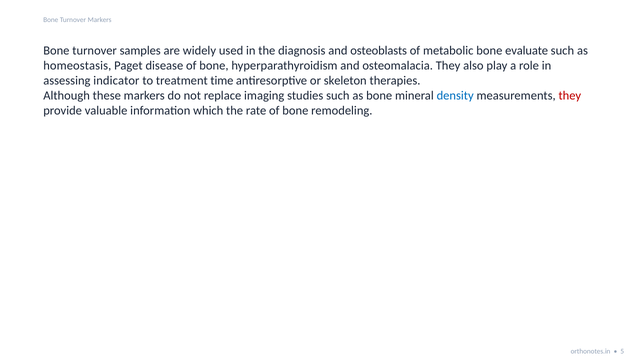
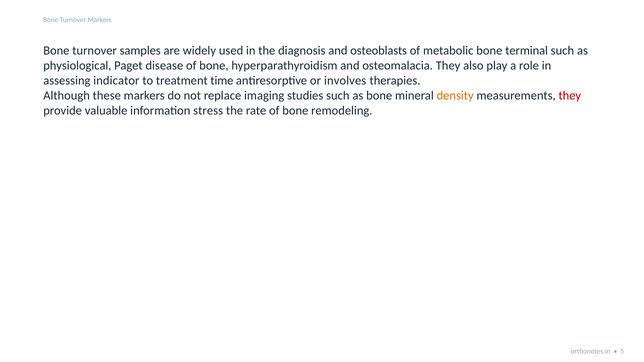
evaluate: evaluate -> terminal (527, 51)
homeostasis: homeostasis -> physiological (77, 66)
skeleton: skeleton -> involves (345, 81)
density colour: blue -> orange (455, 96)
which: which -> stress (208, 111)
